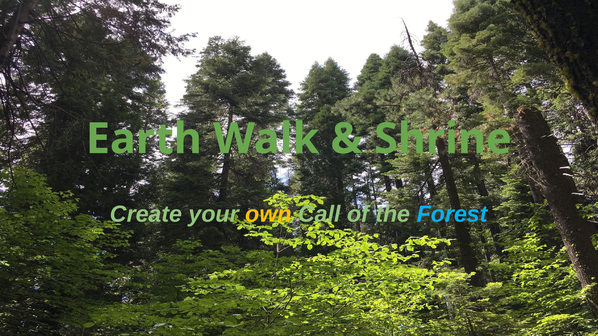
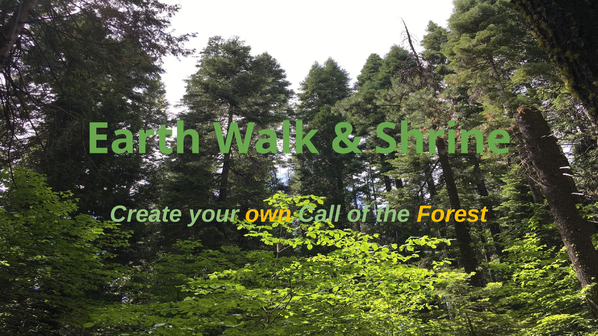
Forest colour: light blue -> yellow (452, 214)
